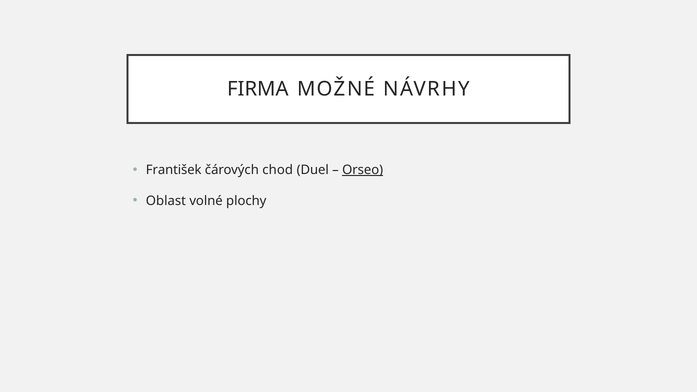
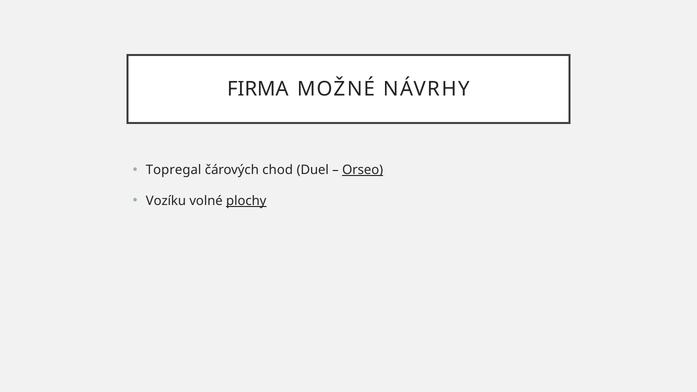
František: František -> Topregal (174, 170)
Oblast: Oblast -> Vozíku (166, 201)
plochy underline: none -> present (246, 201)
